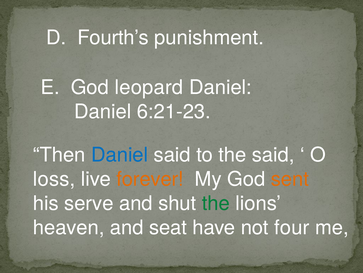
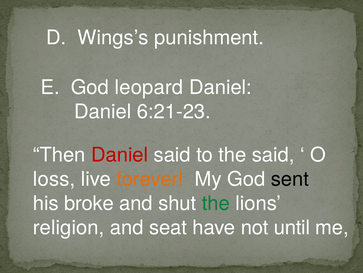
Fourth’s: Fourth’s -> Wings’s (113, 38)
Daniel colour: blue -> red (120, 155)
sent colour: orange -> black (290, 179)
serve: serve -> broke (89, 203)
heaven: heaven -> religion (69, 227)
four: four -> until (292, 227)
